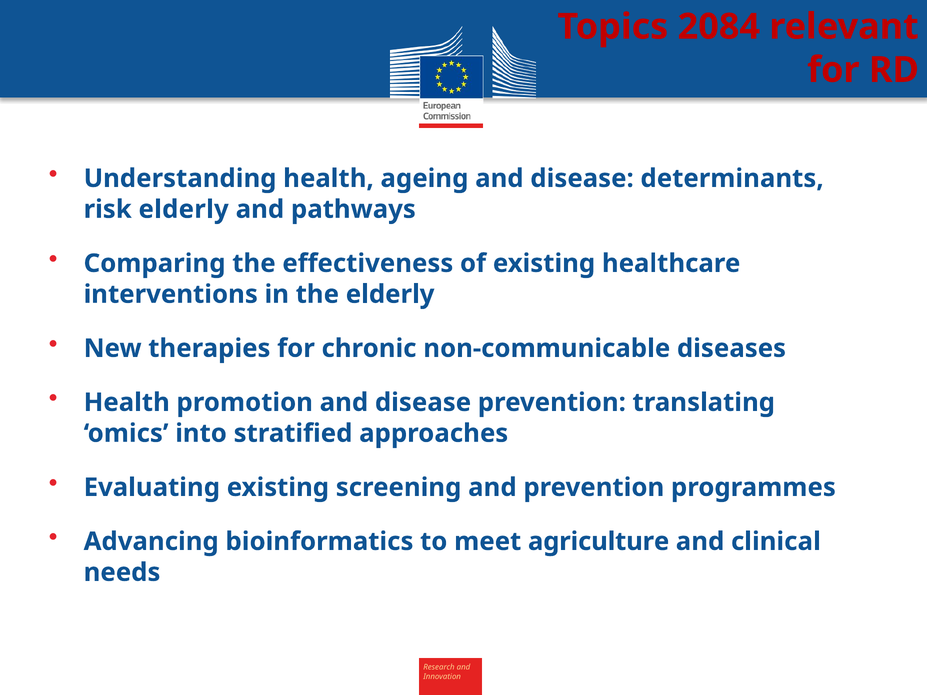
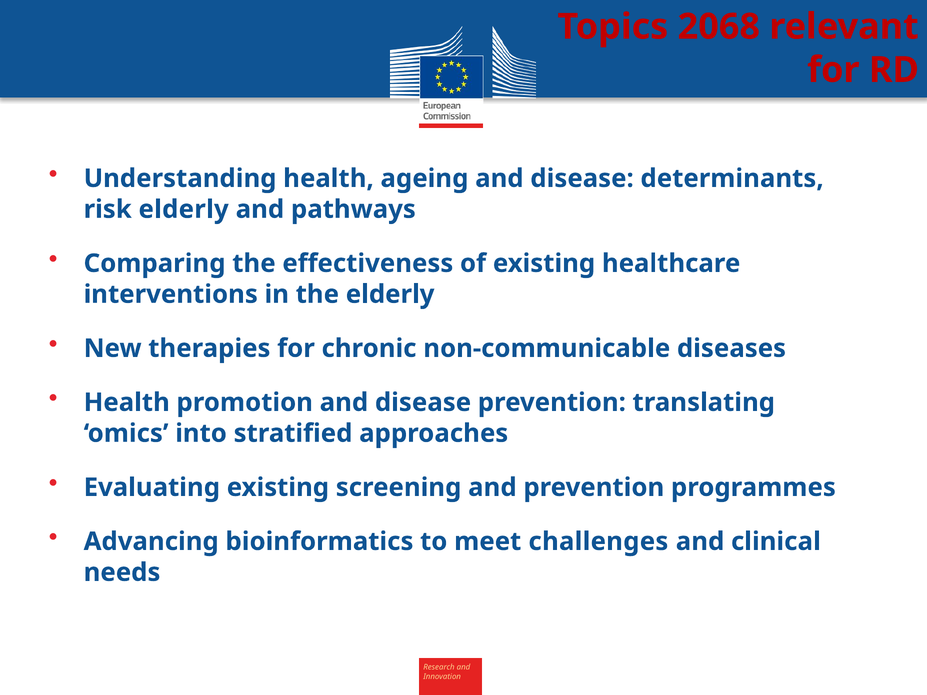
2084: 2084 -> 2068 (719, 27)
agriculture: agriculture -> challenges (598, 542)
